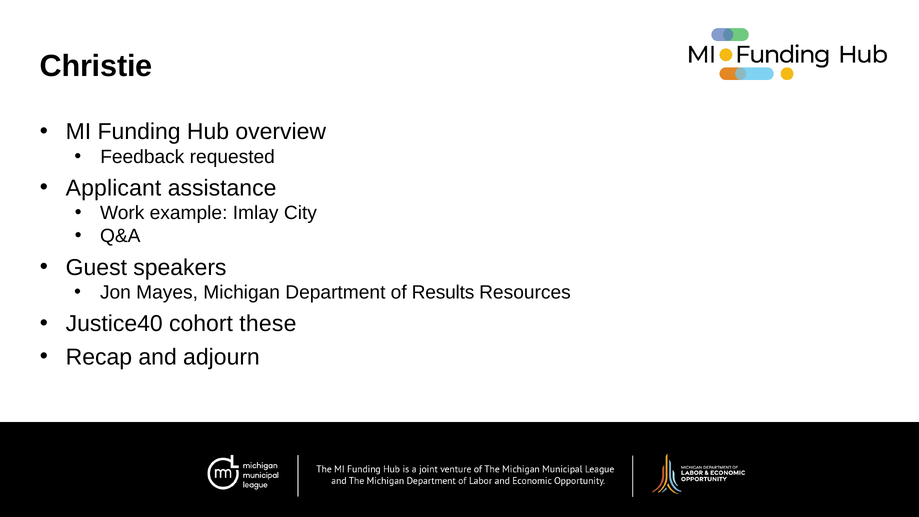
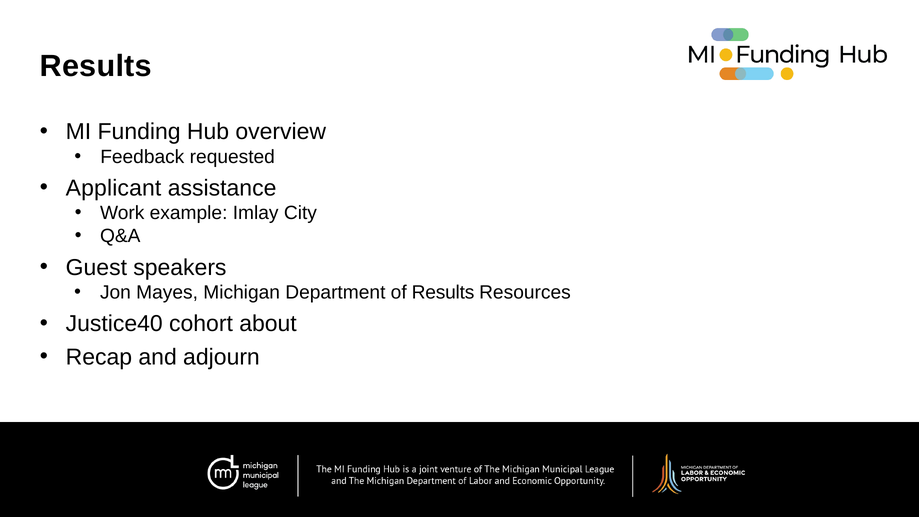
Christie: Christie -> Results (96, 66)
these: these -> about (268, 324)
